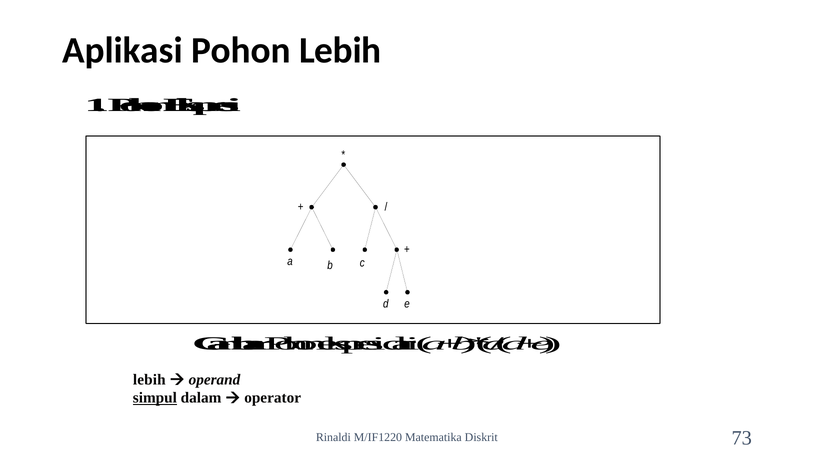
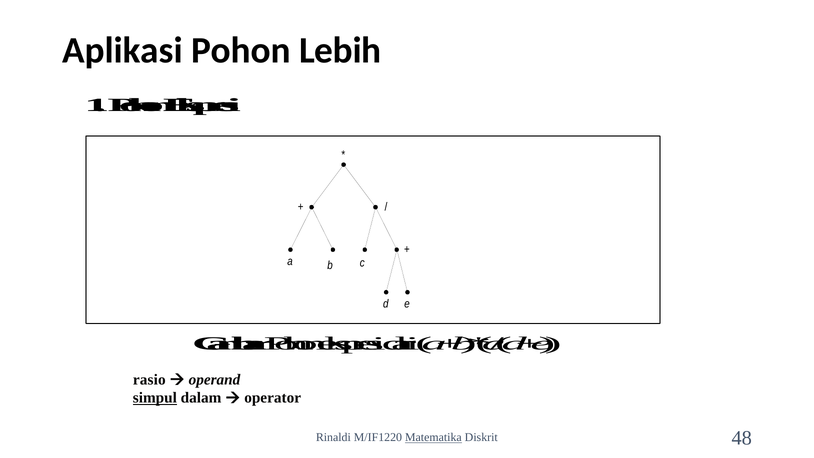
lebih: lebih -> rasio (149, 380)
Matematika underline: none -> present (433, 437)
73: 73 -> 48 (742, 438)
